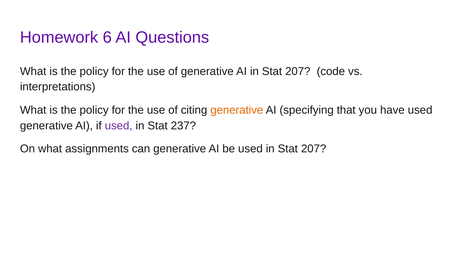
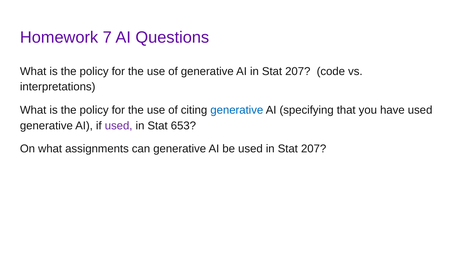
6: 6 -> 7 (107, 38)
generative colour: orange -> blue (237, 110)
237: 237 -> 653 (183, 126)
